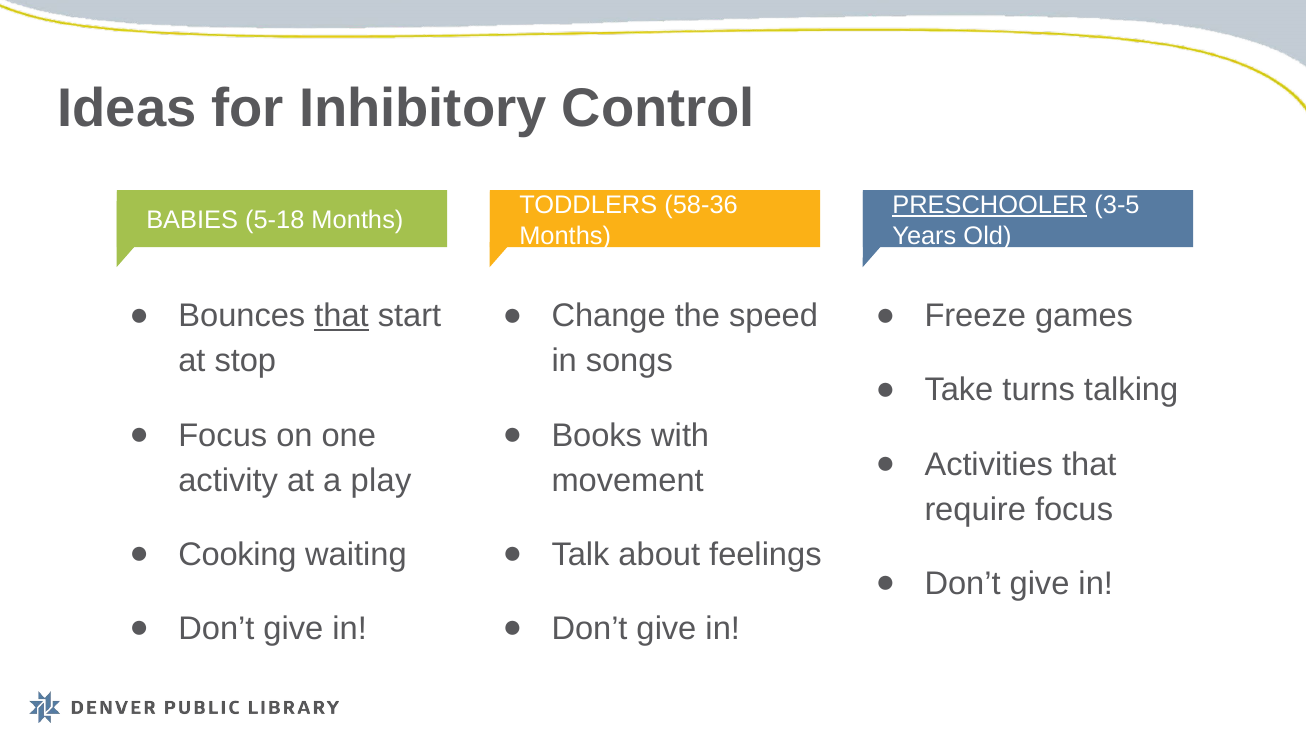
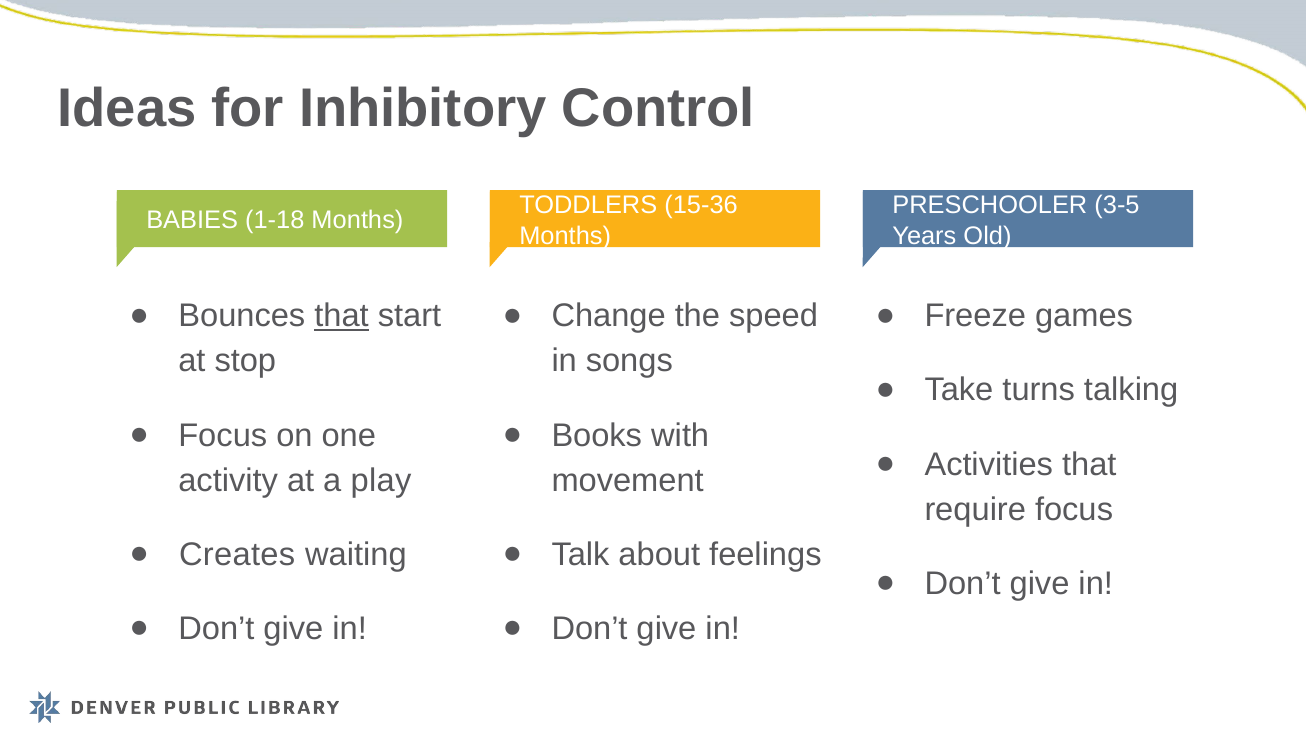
58-36: 58-36 -> 15-36 (701, 205)
PRESCHOOLER underline: present -> none (990, 205)
5-18: 5-18 -> 1-18 (275, 220)
Cooking: Cooking -> Creates (237, 554)
